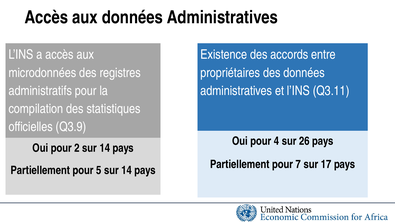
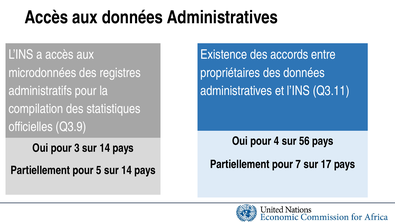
26: 26 -> 56 (304, 141)
2: 2 -> 3 (77, 148)
